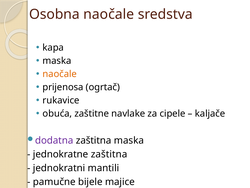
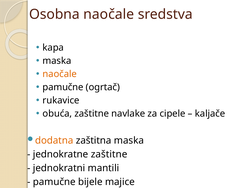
prijenosa: prijenosa -> pamučne (63, 87)
dodatna colour: purple -> orange (54, 140)
jednokratne zaštitna: zaštitna -> zaštitne (109, 154)
